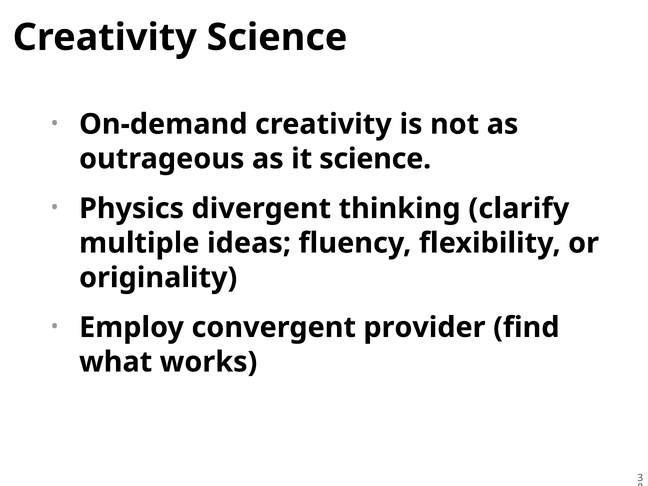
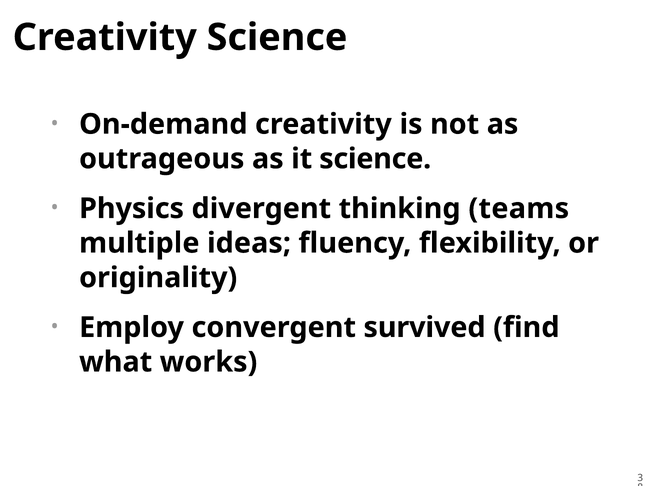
clarify: clarify -> teams (519, 209)
provider: provider -> survived (424, 327)
